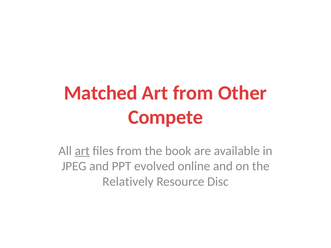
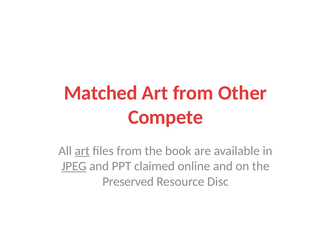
JPEG underline: none -> present (74, 166)
evolved: evolved -> claimed (154, 166)
Relatively: Relatively -> Preserved (128, 182)
